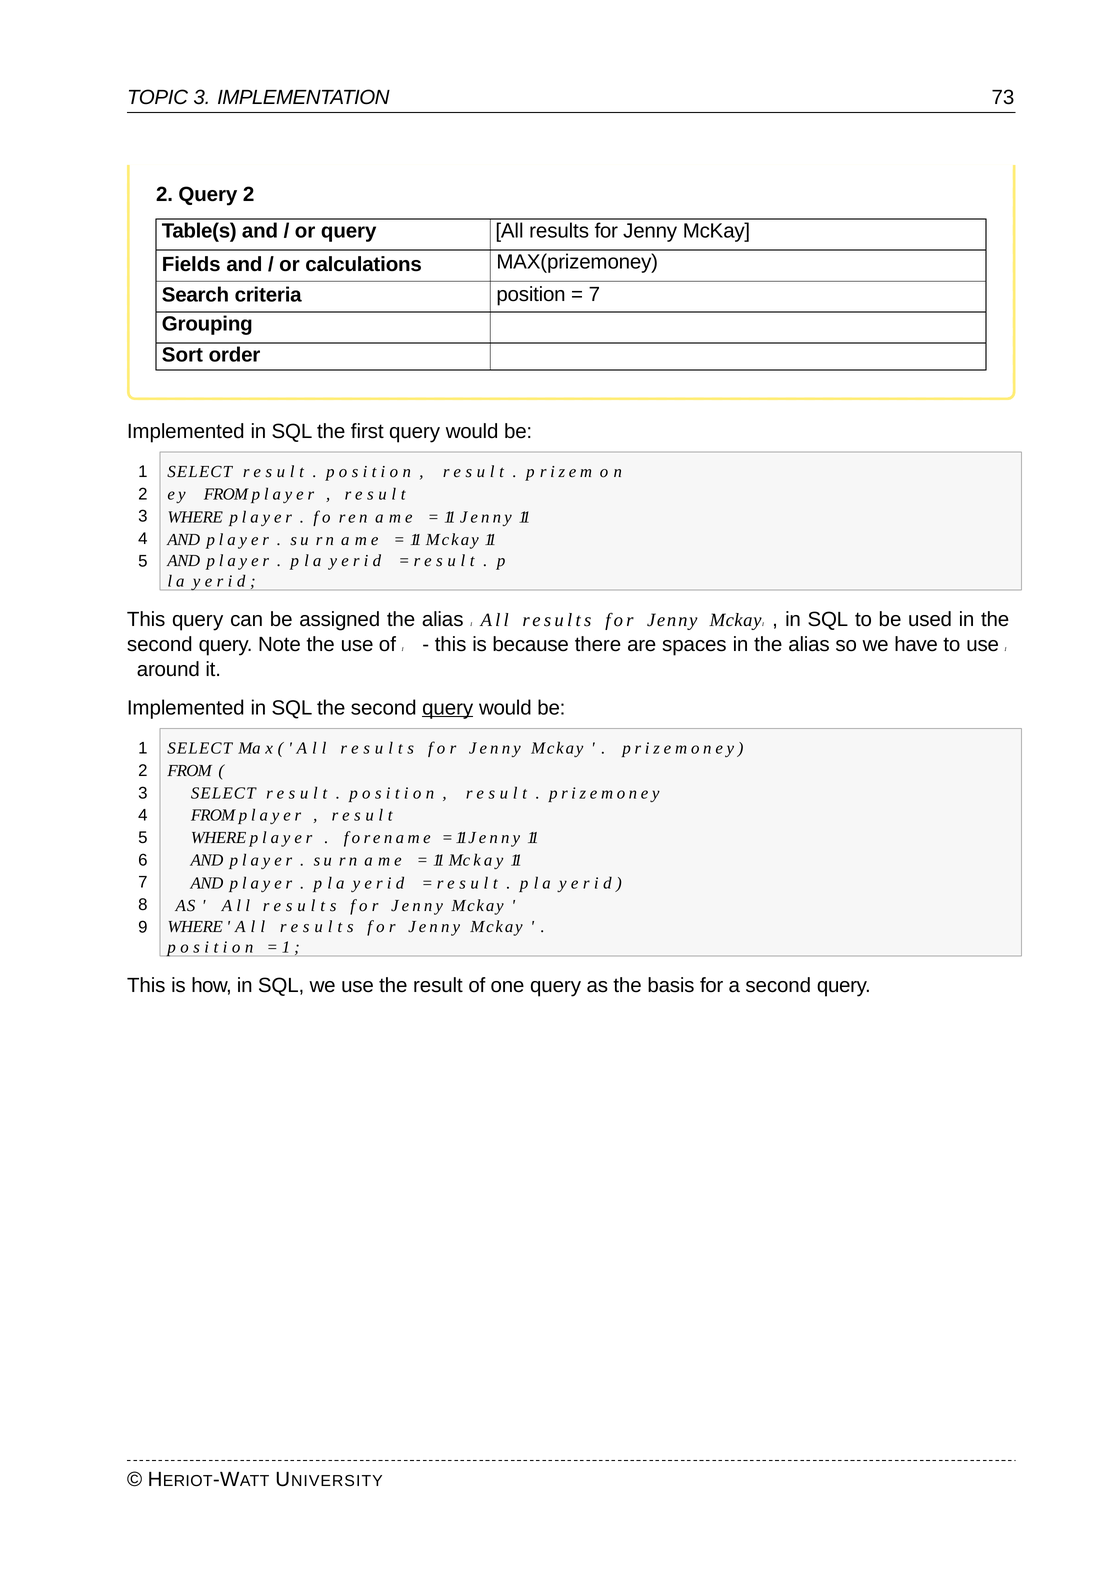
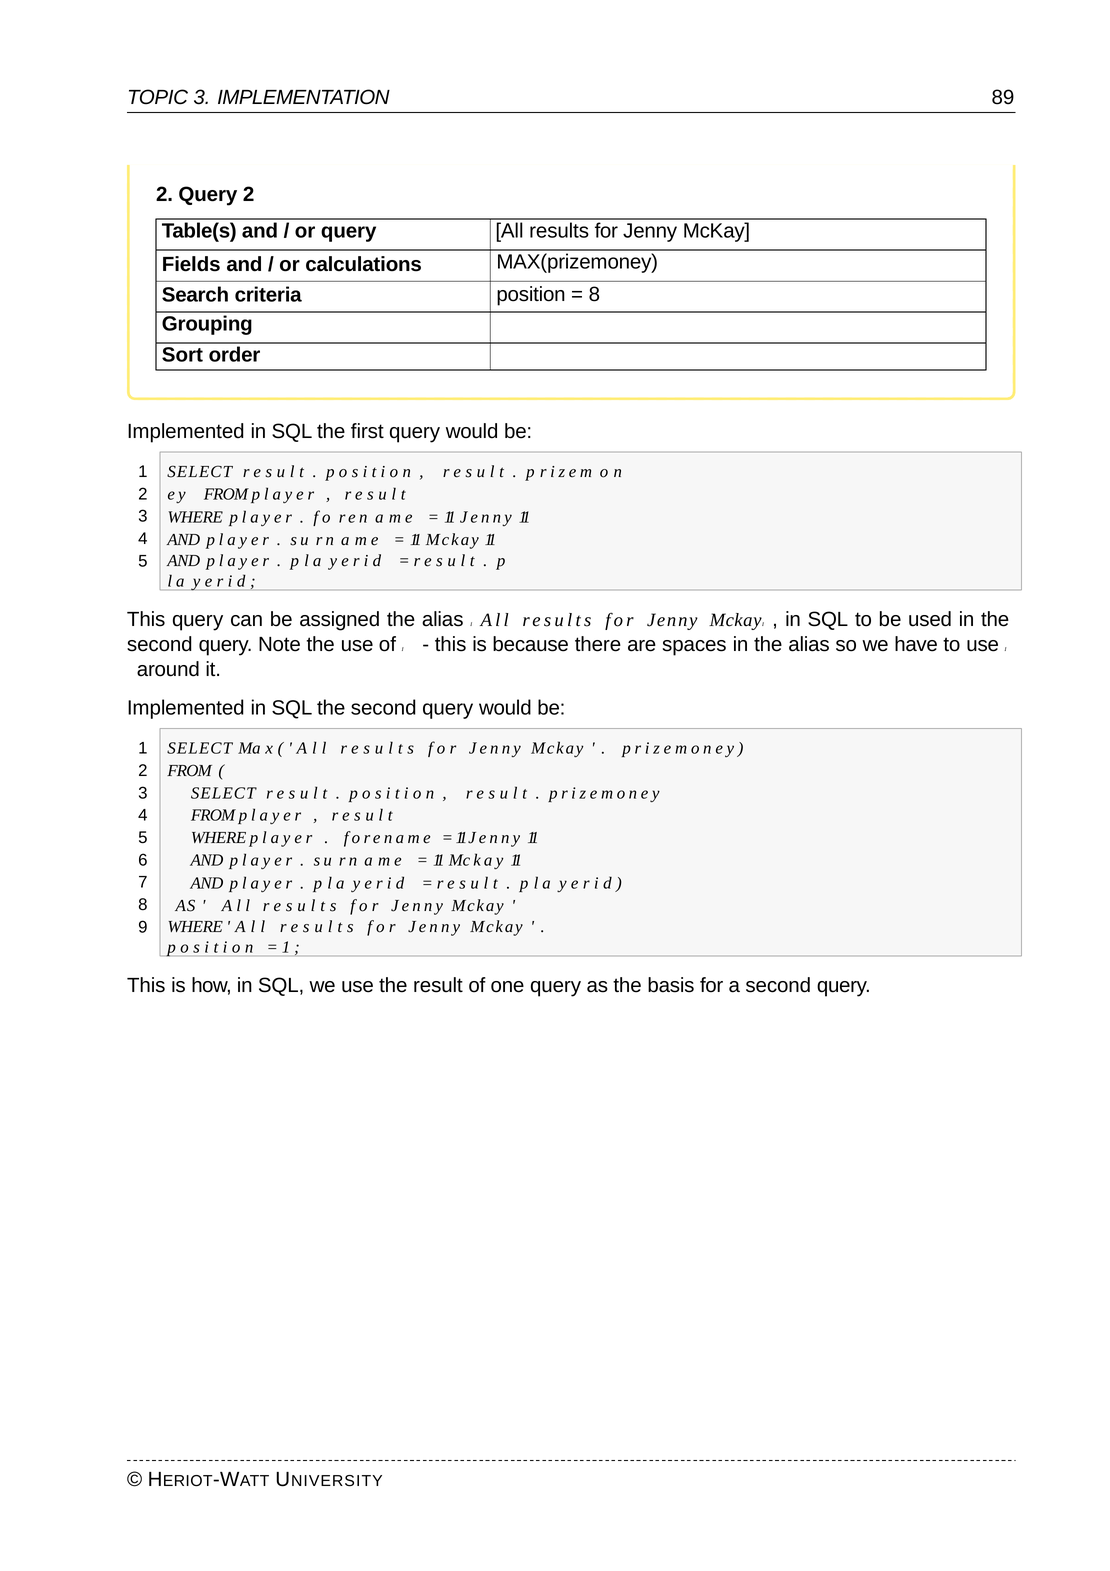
73: 73 -> 89 (1003, 98)
7: 7 -> 8 (594, 295)
query underline: present -> none (448, 708)
